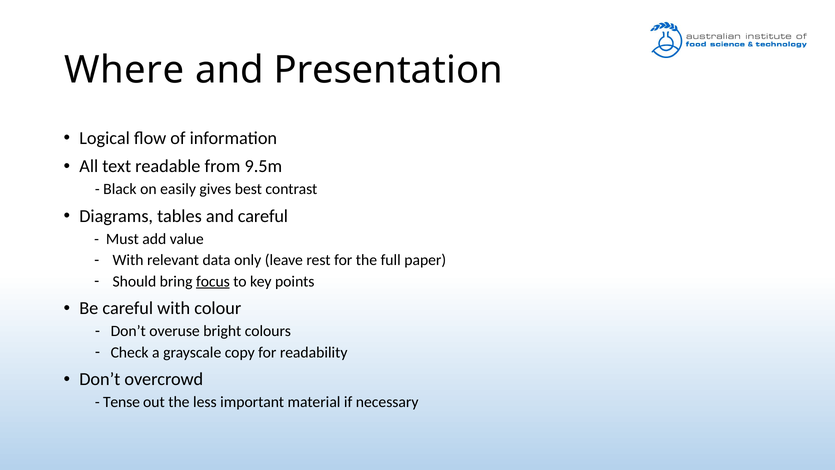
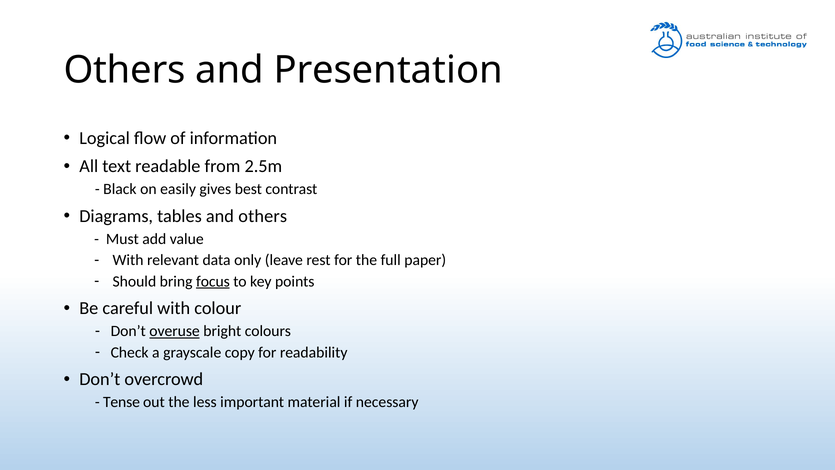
Where: Where -> Others (125, 70)
9.5m: 9.5m -> 2.5m (263, 166)
and careful: careful -> others (263, 216)
overuse underline: none -> present (175, 331)
